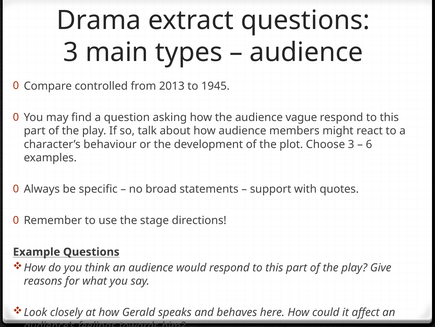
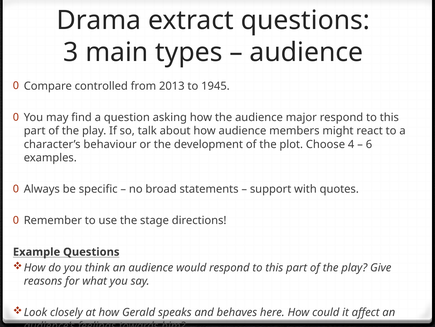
vague: vague -> major (301, 117)
Choose 3: 3 -> 4 (351, 144)
